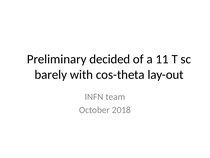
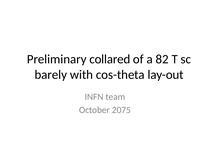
decided: decided -> collared (110, 59)
11: 11 -> 82 (162, 59)
2018: 2018 -> 2075 (121, 110)
